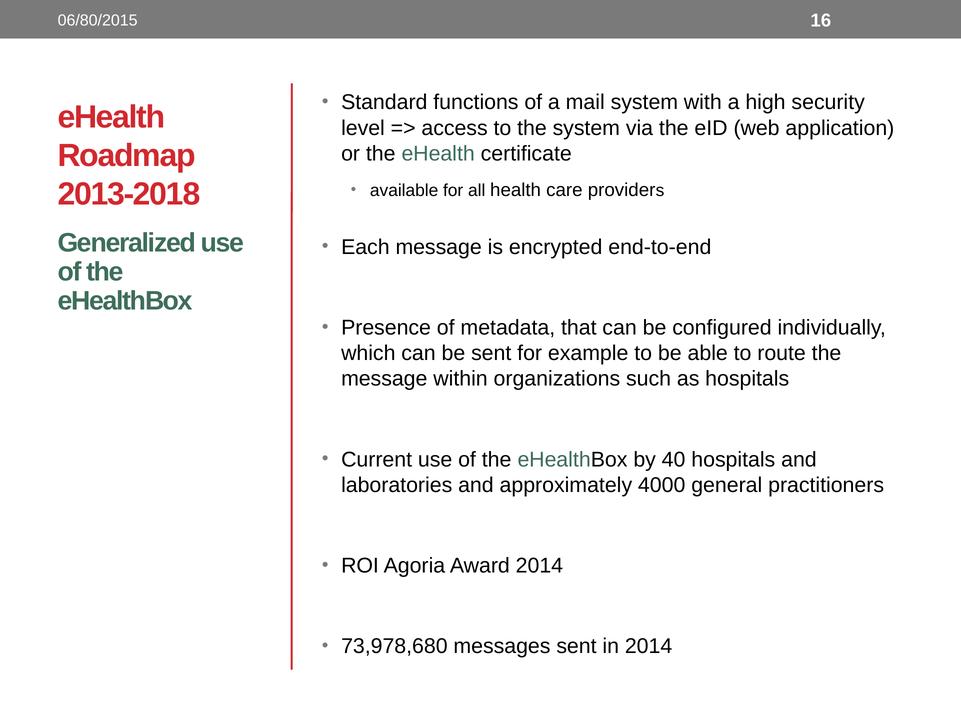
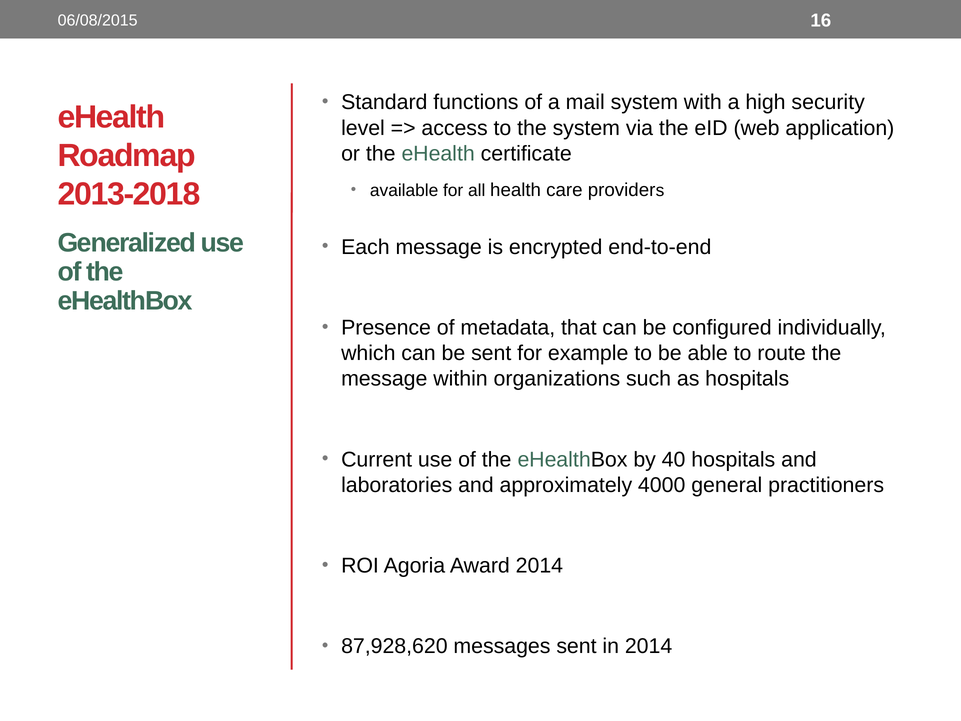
06/80/2015: 06/80/2015 -> 06/08/2015 (98, 20)
73,978,680: 73,978,680 -> 87,928,620 (394, 646)
